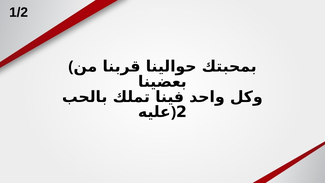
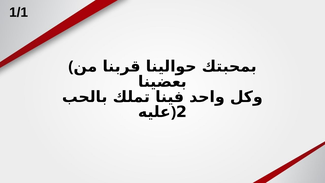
1/2: 1/2 -> 1/1 (19, 12)
